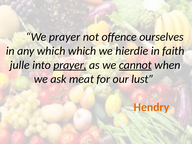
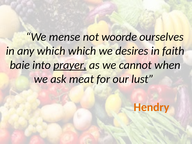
We prayer: prayer -> mense (65, 37)
offence: offence -> woorde (119, 37)
hierdie: hierdie -> desires (132, 51)
julle: julle -> baie (20, 65)
cannot underline: present -> none (135, 65)
